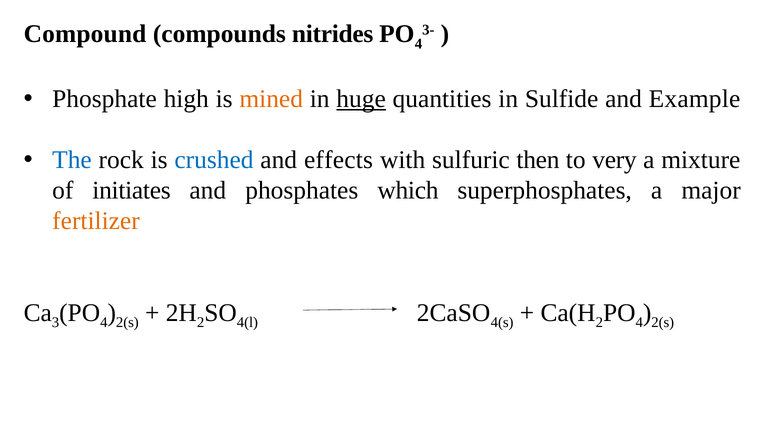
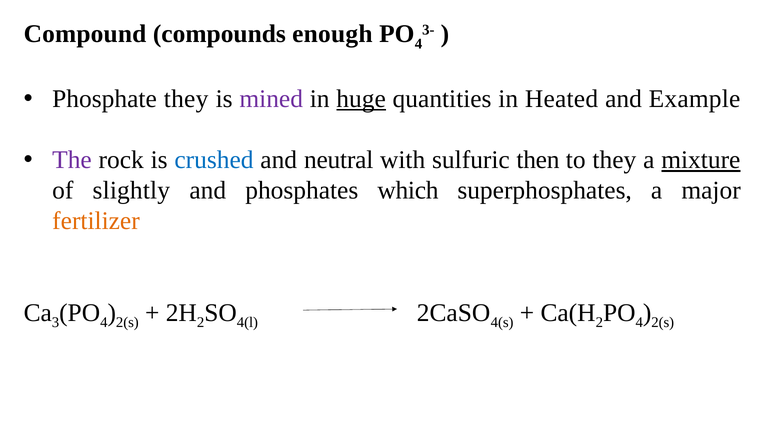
nitrides: nitrides -> enough (332, 34)
Phosphate high: high -> they (186, 99)
mined colour: orange -> purple (271, 99)
Sulfide: Sulfide -> Heated (562, 99)
The colour: blue -> purple (72, 160)
effects: effects -> neutral (339, 160)
to very: very -> they (614, 160)
mixture underline: none -> present (701, 160)
initiates: initiates -> slightly (131, 191)
